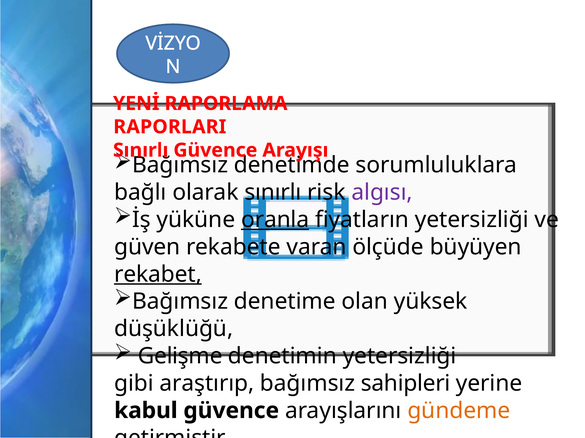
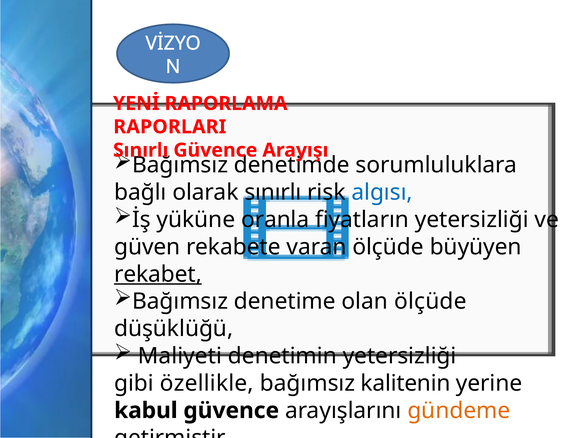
algısı colour: purple -> blue (382, 193)
oranla underline: present -> none (275, 220)
olan yüksek: yüksek -> ölçüde (430, 302)
Gelişme: Gelişme -> Maliyeti (180, 357)
araştırıp: araştırıp -> özellikle (207, 384)
sahipleri: sahipleri -> kalitenin (406, 384)
